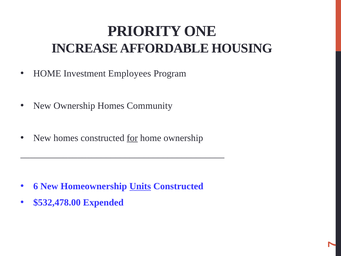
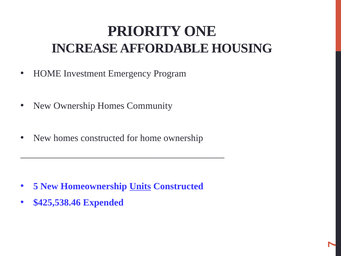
Employees: Employees -> Emergency (130, 73)
for underline: present -> none (132, 138)
6: 6 -> 5 (36, 186)
$532,478.00: $532,478.00 -> $425,538.46 (57, 202)
